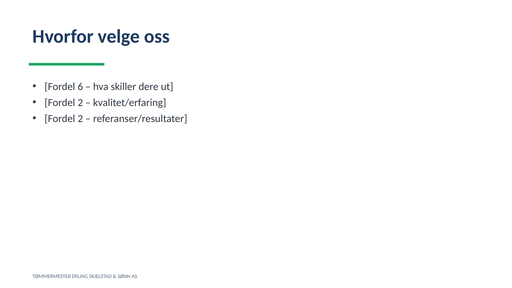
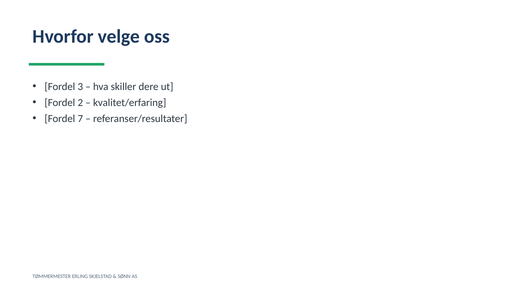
6: 6 -> 3 (80, 87)
2: 2 -> 7 (80, 119)
